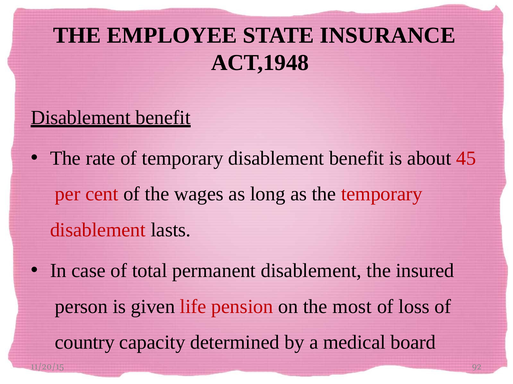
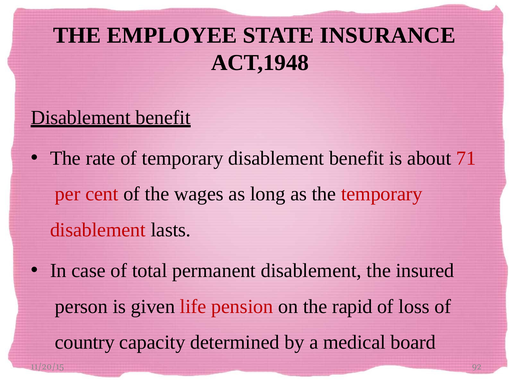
45: 45 -> 71 (466, 159)
most: most -> rapid (352, 307)
